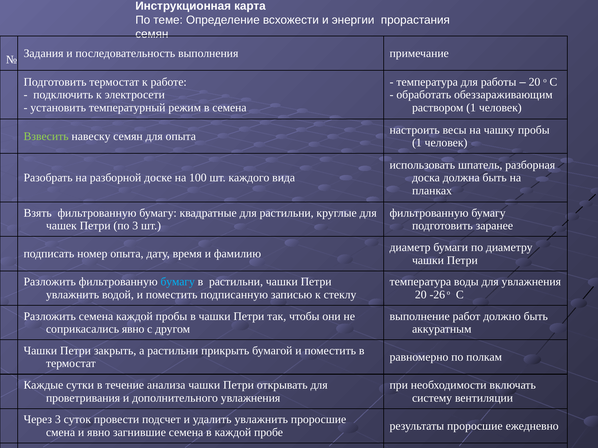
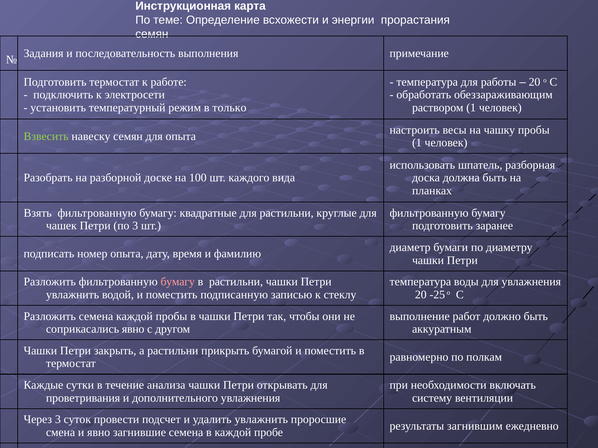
в семена: семена -> только (229, 108)
бумагу colour: light blue -> pink (178, 282)
-26: -26 -> -25 (437, 295)
результаты проросшие: проросшие -> загнившим (475, 426)
